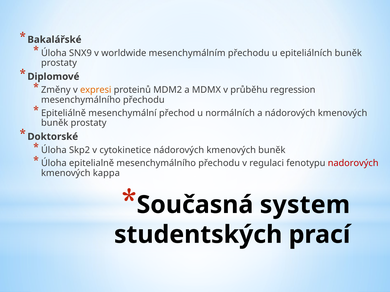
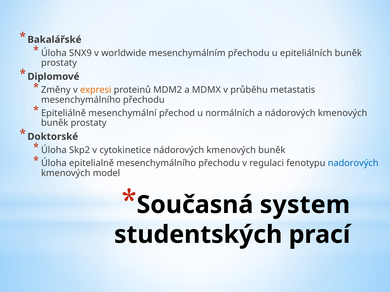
regression: regression -> metastatis (293, 90)
nadorových colour: red -> blue (353, 163)
kappa: kappa -> model (106, 173)
